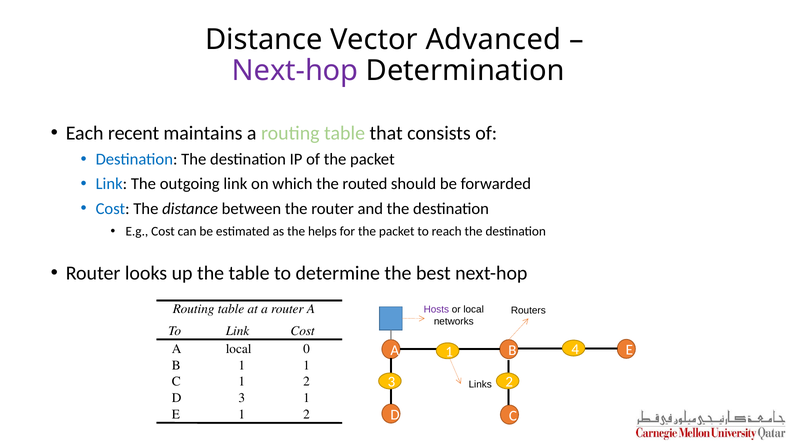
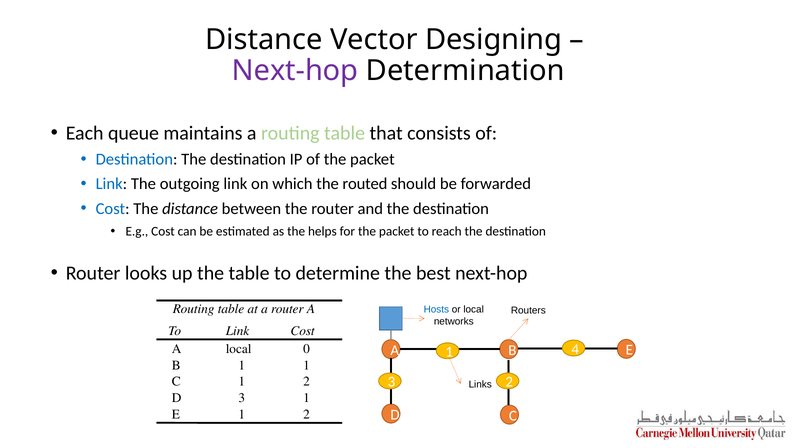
Advanced: Advanced -> Designing (494, 40)
recent: recent -> queue (134, 133)
Hosts colour: purple -> blue (436, 310)
